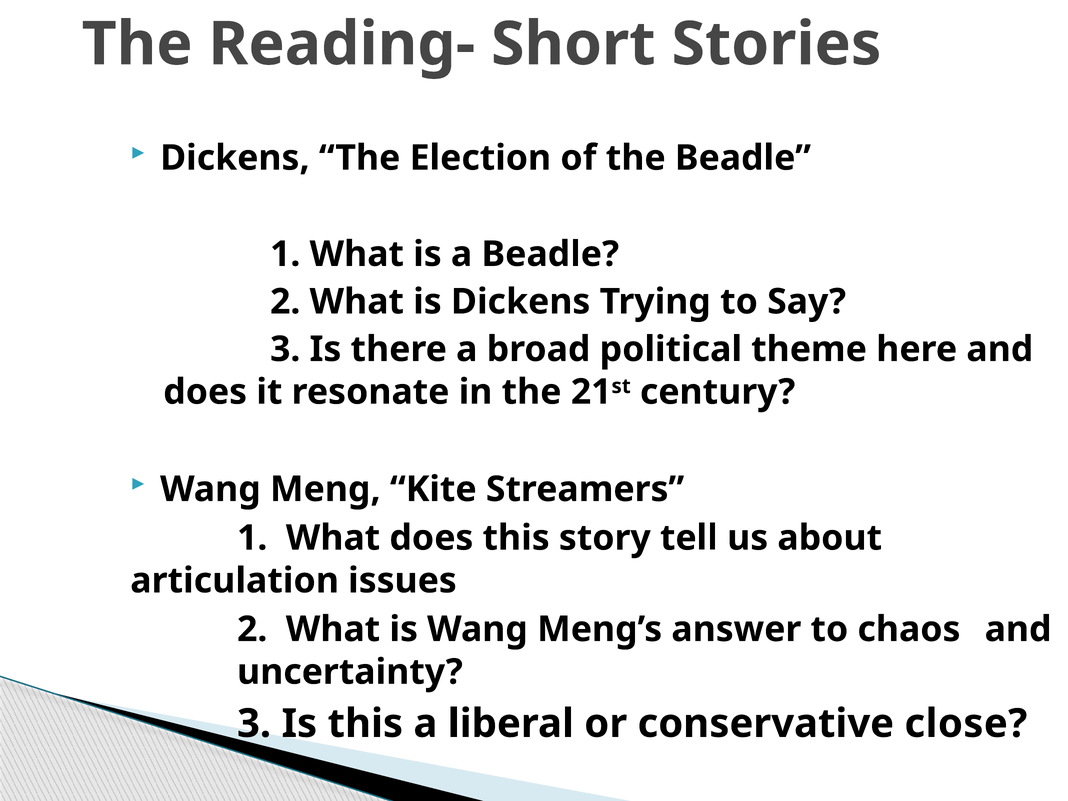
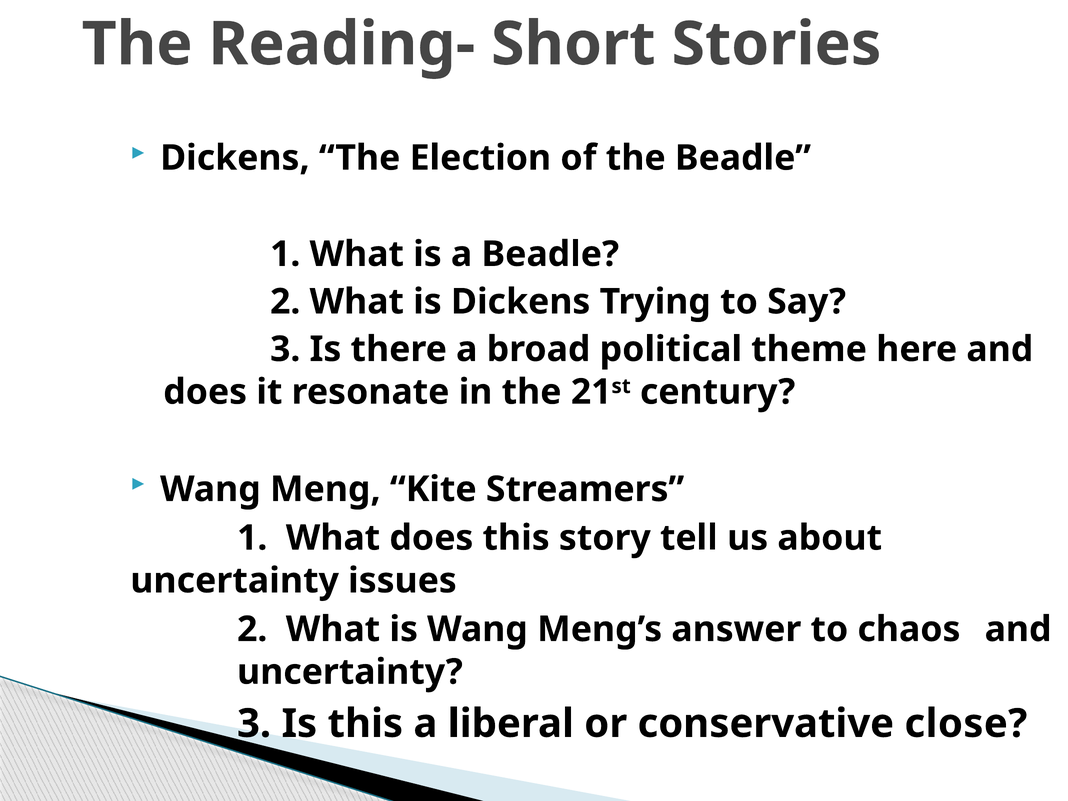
articulation: articulation -> uncertainty (235, 581)
